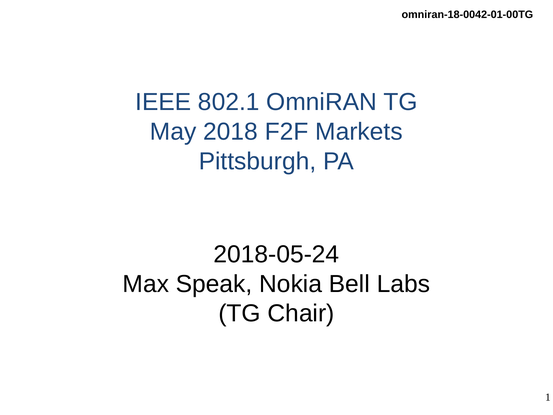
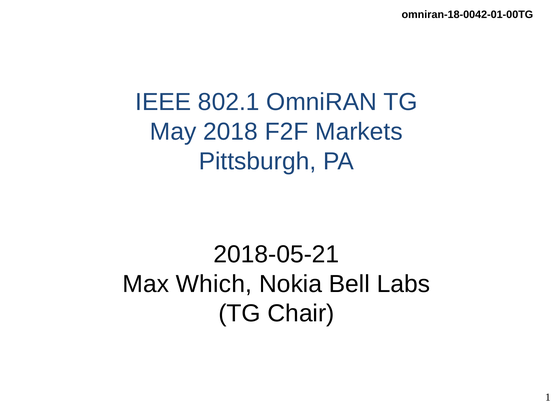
2018-05-24: 2018-05-24 -> 2018-05-21 (276, 254)
Speak: Speak -> Which (214, 284)
